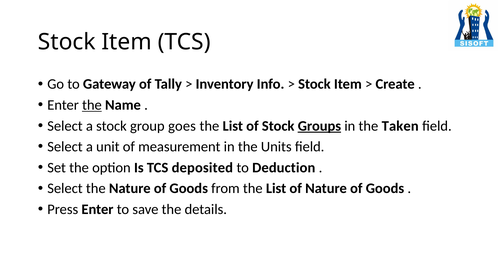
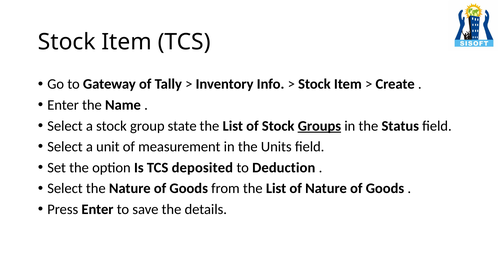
the underline: present -> none (92, 105)
goes: goes -> state (182, 126)
Taken: Taken -> Status (400, 126)
